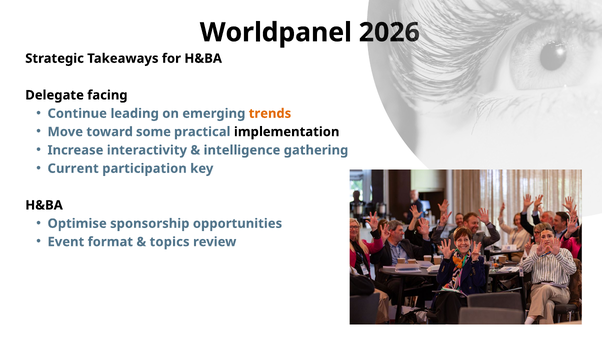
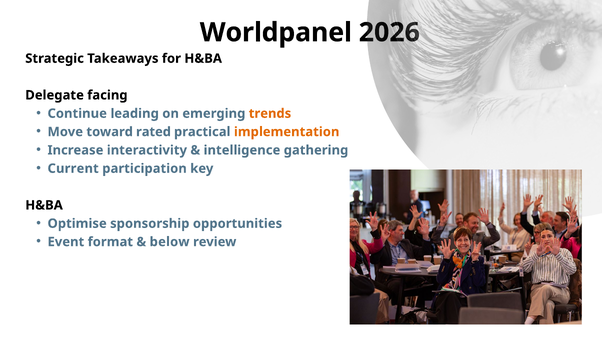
some: some -> rated (153, 132)
implementation colour: black -> orange (287, 132)
topics: topics -> below (170, 242)
